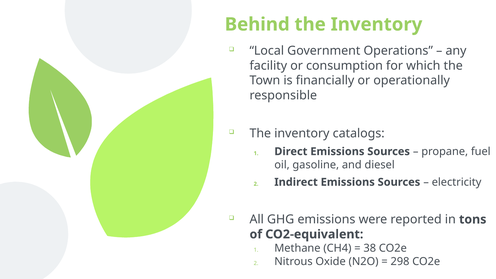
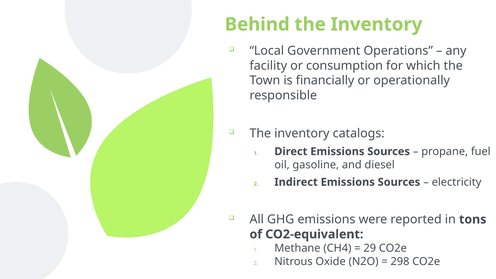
38: 38 -> 29 (370, 248)
